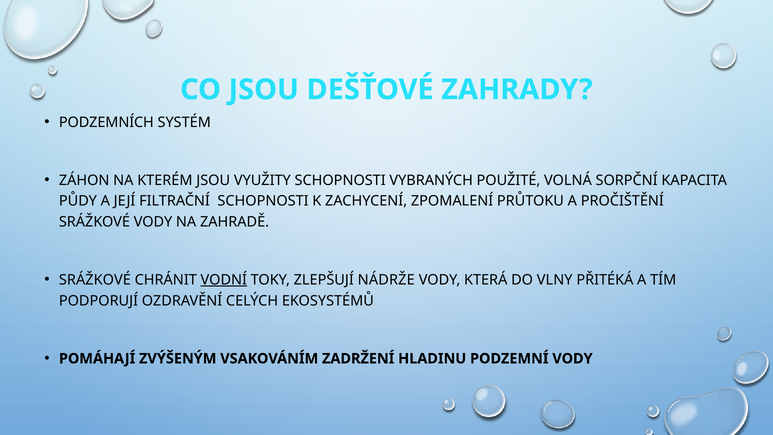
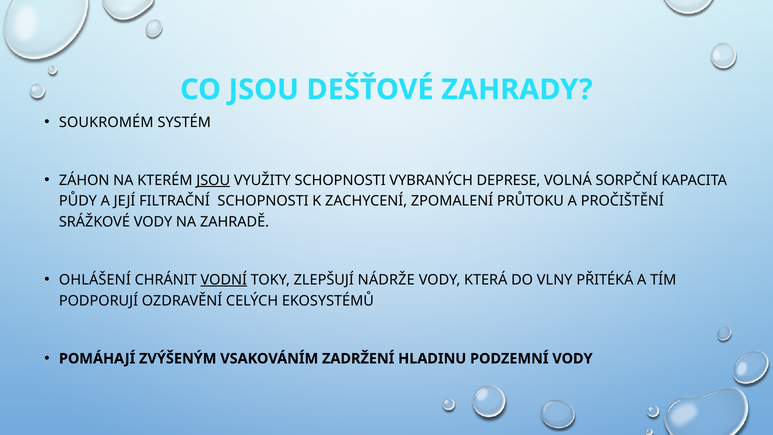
PODZEMNÍCH: PODZEMNÍCH -> SOUKROMÉM (106, 122)
JSOU underline: none -> present (213, 180)
POUŽITÉ: POUŽITÉ -> DEPRESE (509, 180)
SRÁŽKOVÉ: SRÁŽKOVÉ -> OHLÁŠENÍ (95, 280)
